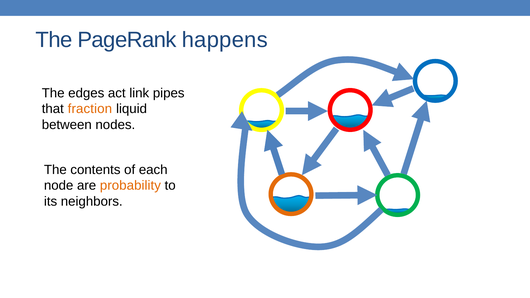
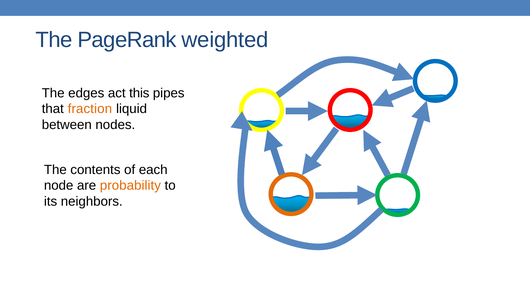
happens: happens -> weighted (225, 40)
link: link -> this (139, 93)
